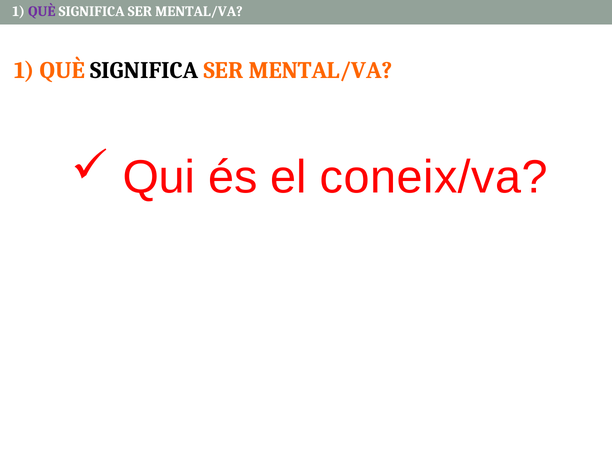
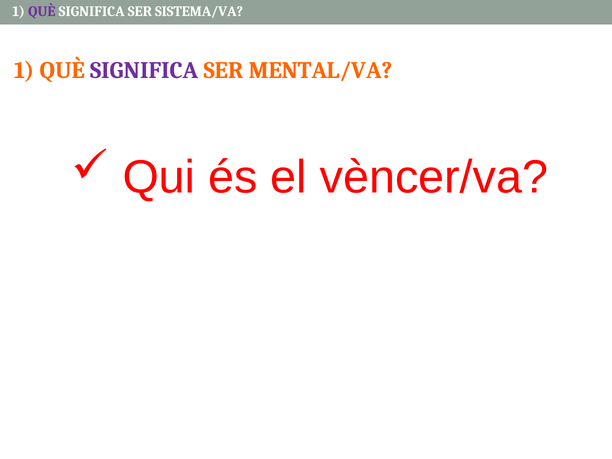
MENTAL/VA: MENTAL/VA -> SISTEMA/VA (199, 11)
SIGNIFICA colour: black -> purple (144, 70)
coneix/va: coneix/va -> vèncer/va (434, 177)
